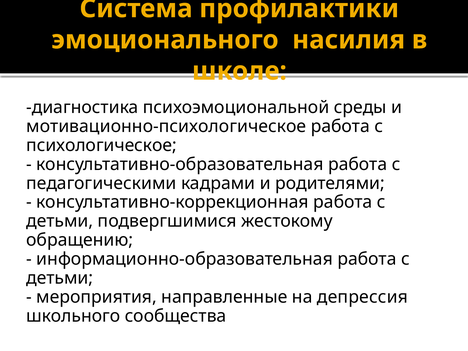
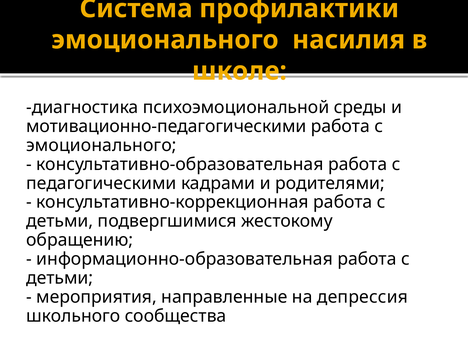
мотивационно-психологическое: мотивационно-психологическое -> мотивационно-педагогическими (166, 126)
психологическое: психологическое -> эмоционального (101, 145)
